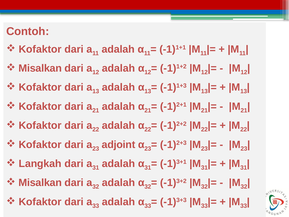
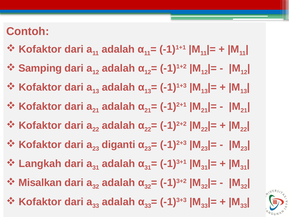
Misalkan: Misalkan -> Samping (40, 68)
adjoint: adjoint -> diganti (119, 144)
